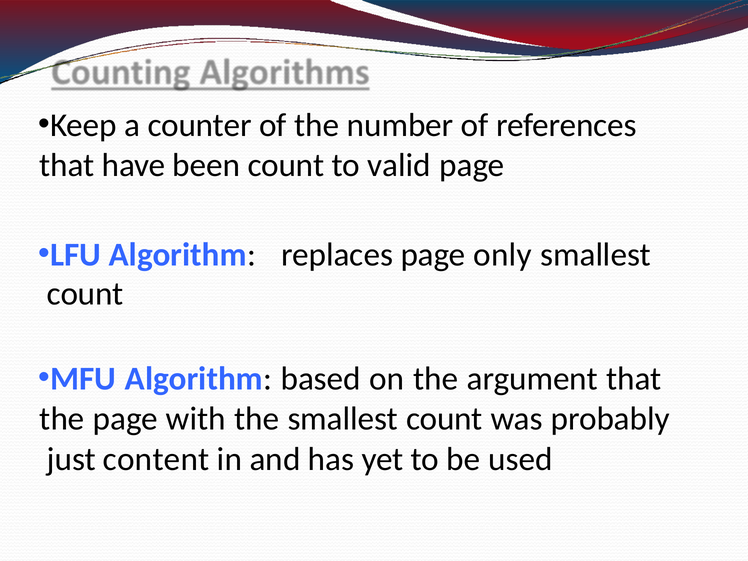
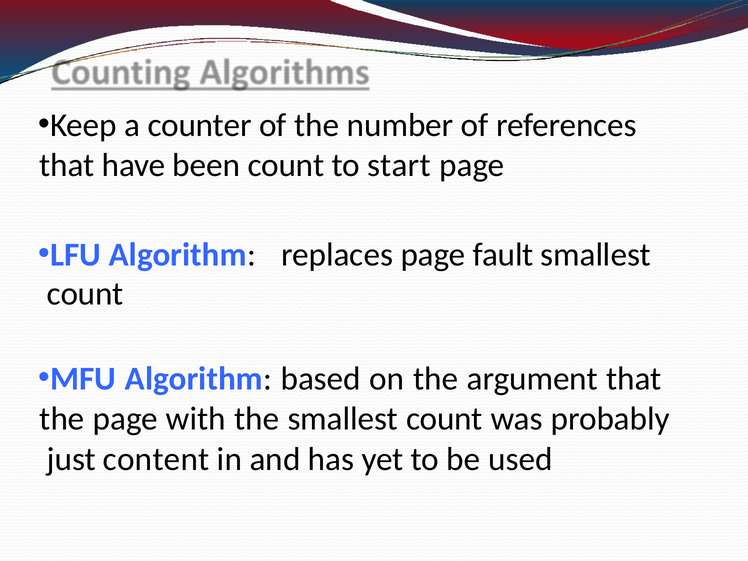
valid: valid -> start (399, 165)
only: only -> fault (503, 255)
